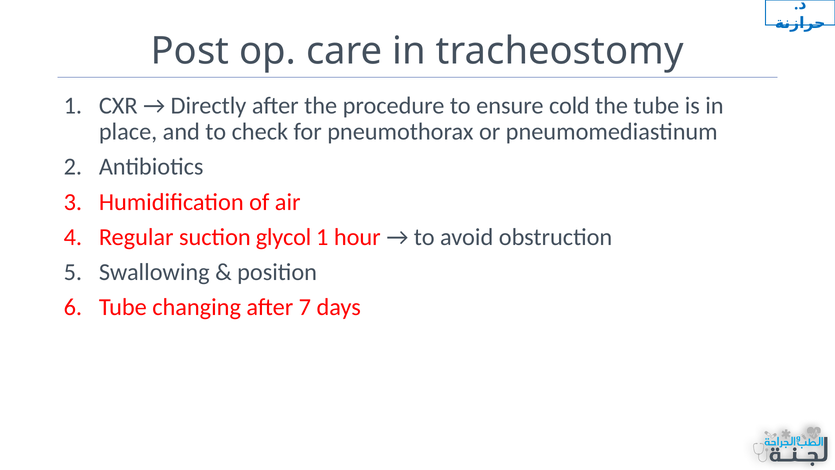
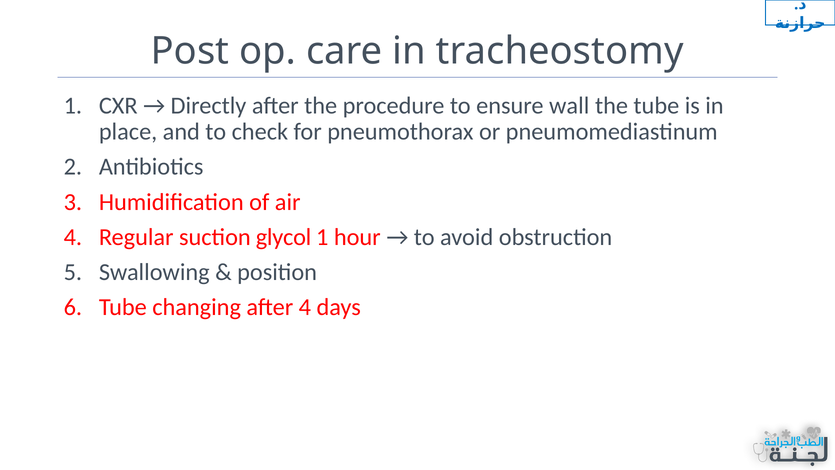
cold: cold -> wall (569, 106)
after 7: 7 -> 4 (305, 307)
